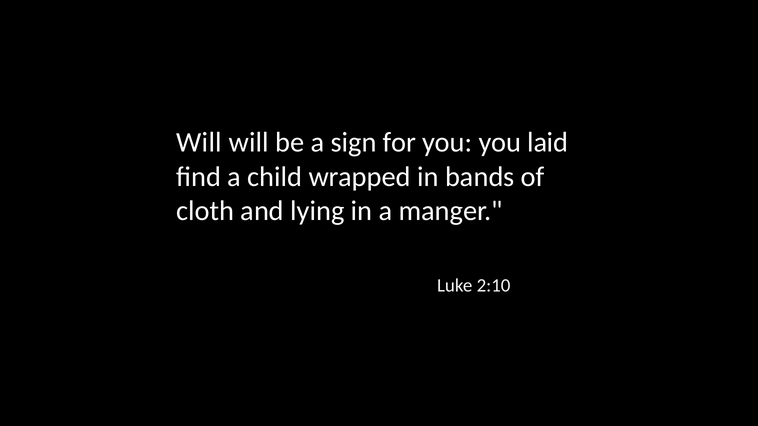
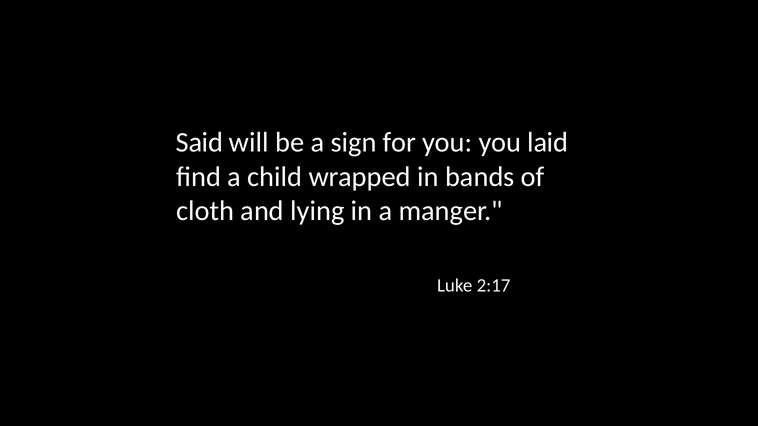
Will: Will -> Said (199, 143)
2:10: 2:10 -> 2:17 (494, 286)
